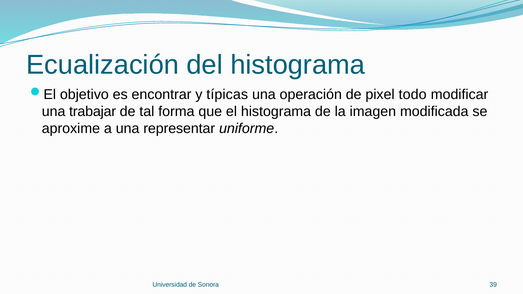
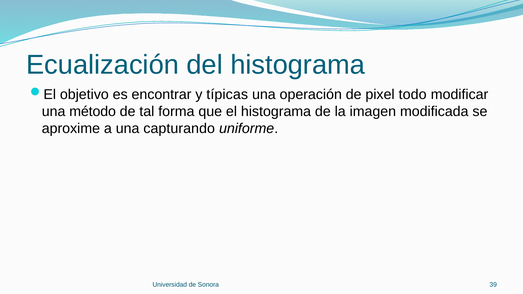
trabajar: trabajar -> método (93, 111)
representar: representar -> capturando (179, 128)
